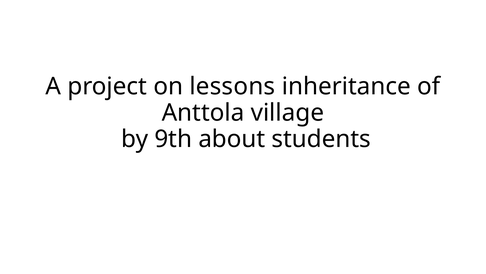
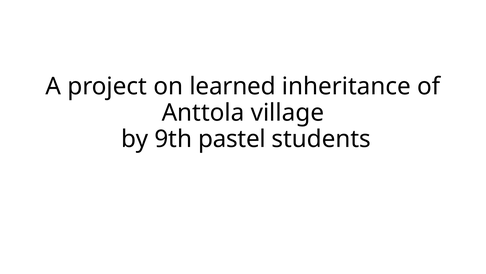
lessons: lessons -> learned (233, 86)
about: about -> pastel (232, 139)
